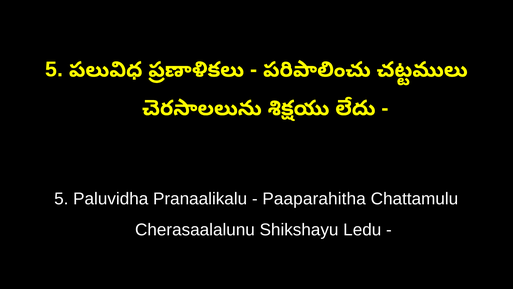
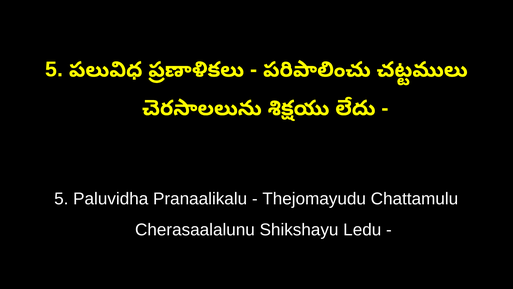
Paaparahitha: Paaparahitha -> Thejomayudu (314, 199)
